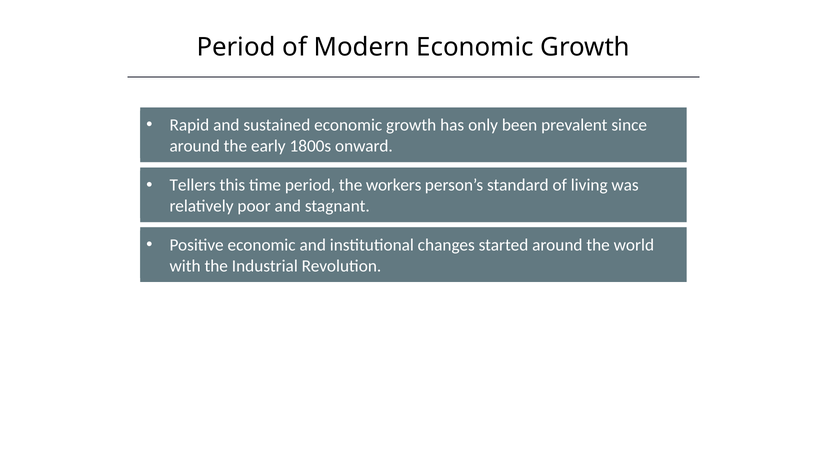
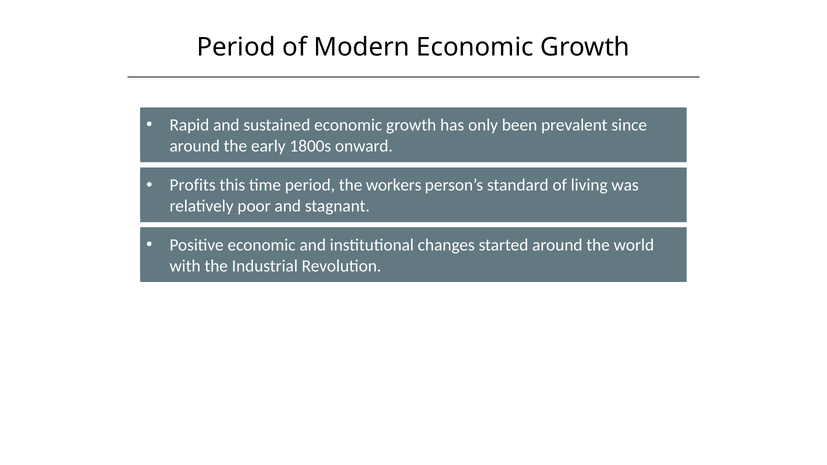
Tellers: Tellers -> Profits (193, 185)
